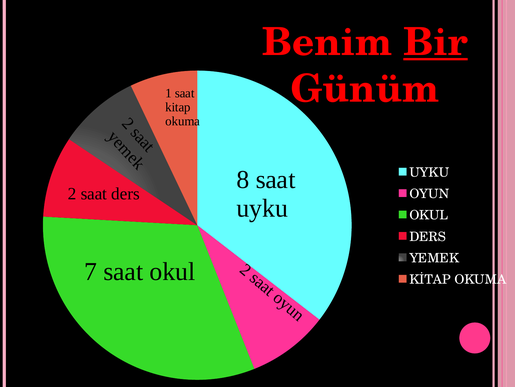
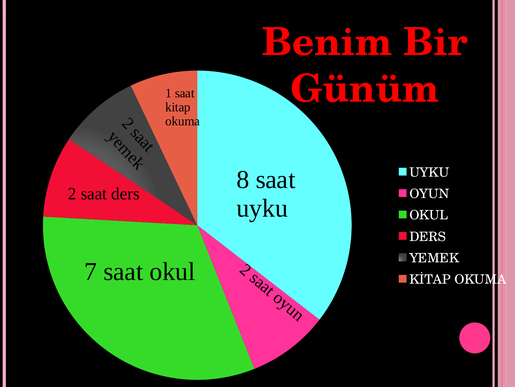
Bir underline: present -> none (436, 42)
